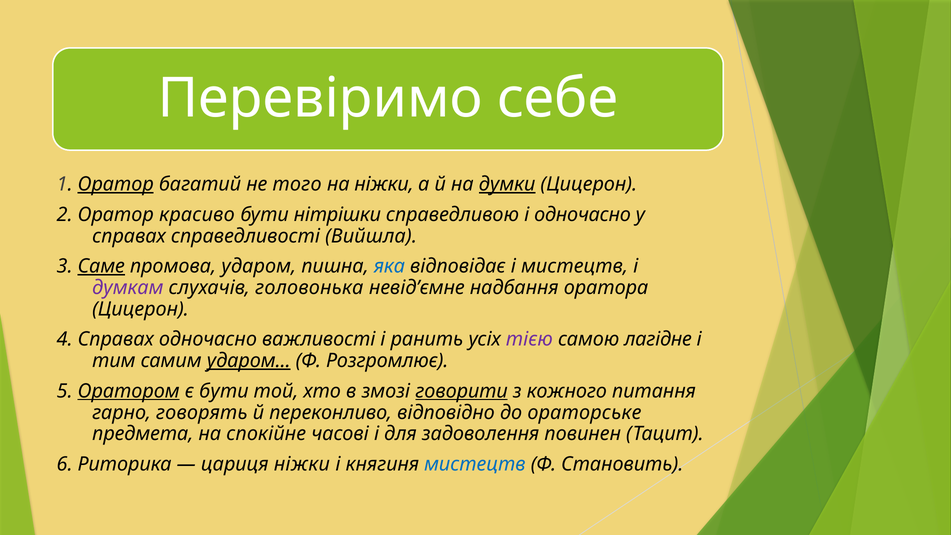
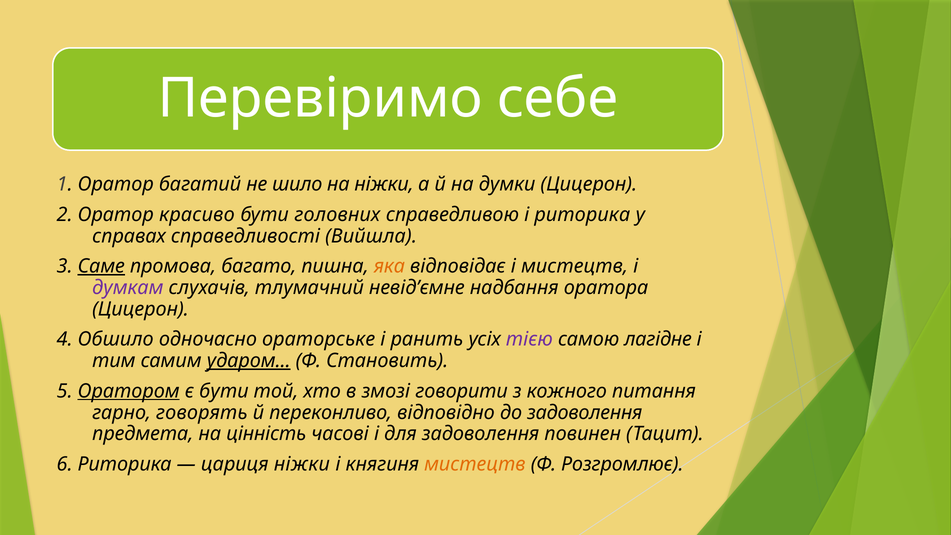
Оратор underline: present -> none (116, 184)
того: того -> шило (297, 184)
думки underline: present -> none (507, 184)
нітрішки: нітрішки -> головних (337, 215)
і одночасно: одночасно -> риторика (582, 215)
промова ударом: ударом -> багато (259, 266)
яка colour: blue -> orange (389, 266)
головонька: головонька -> тлумачний (309, 288)
4 Справах: Справах -> Обшило (116, 339)
важливості: важливості -> ораторське (319, 339)
Розгромлює: Розгромлює -> Становить (387, 361)
говорити underline: present -> none (462, 391)
до ораторське: ораторське -> задоволення (585, 412)
спокійне: спокійне -> цінність (266, 434)
мистецтв colour: blue -> orange (475, 464)
Становить: Становить -> Розгромлює (622, 464)
